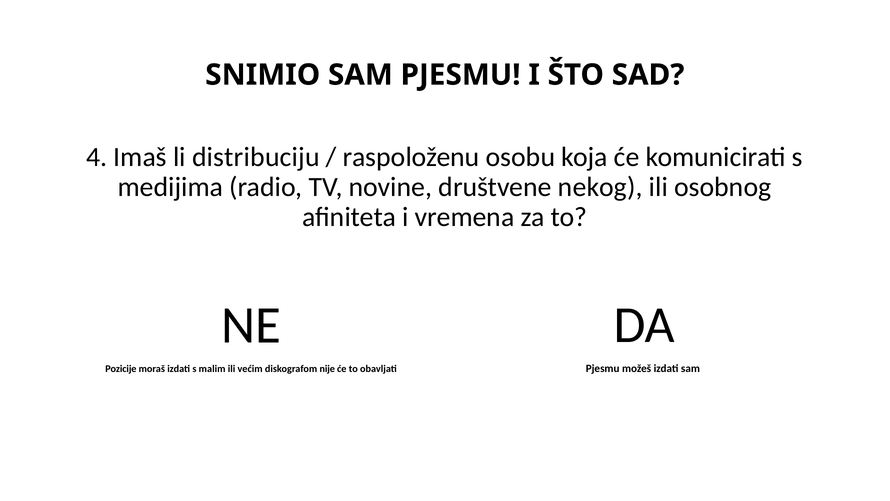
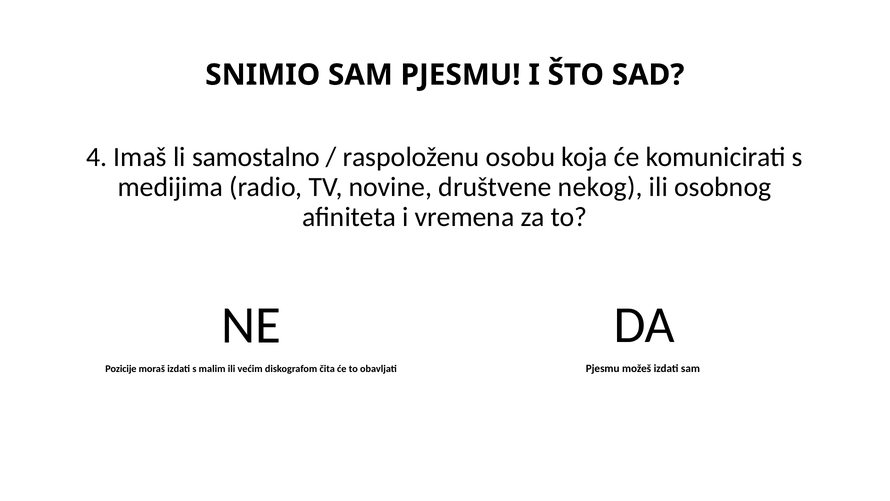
distribuciju: distribuciju -> samostalno (256, 157)
nije: nije -> čita (327, 369)
